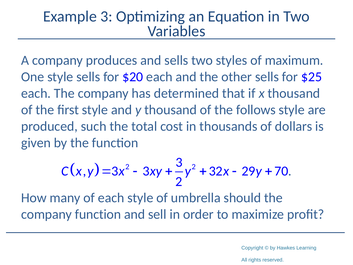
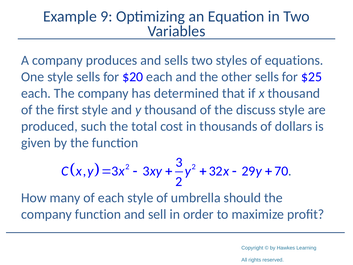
Example 3: 3 -> 9 (107, 16)
maximum: maximum -> equations (294, 60)
follows: follows -> discuss (256, 110)
